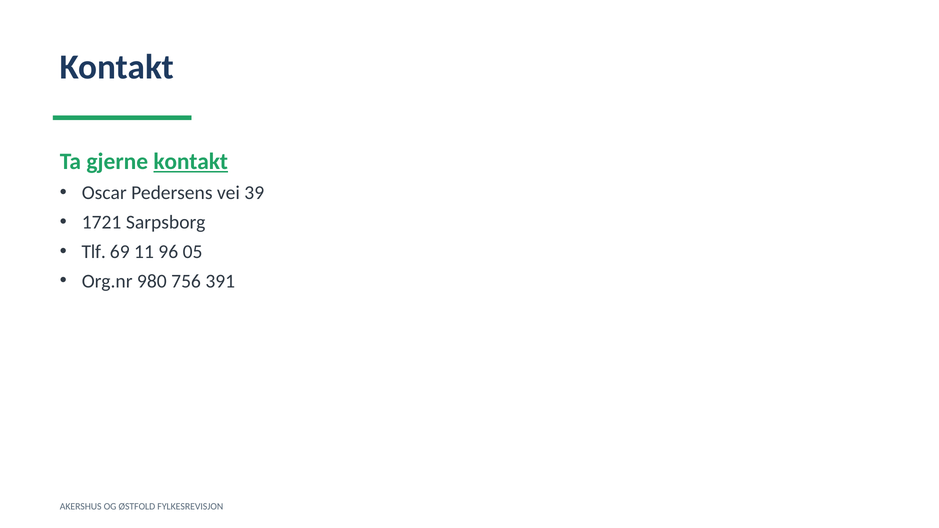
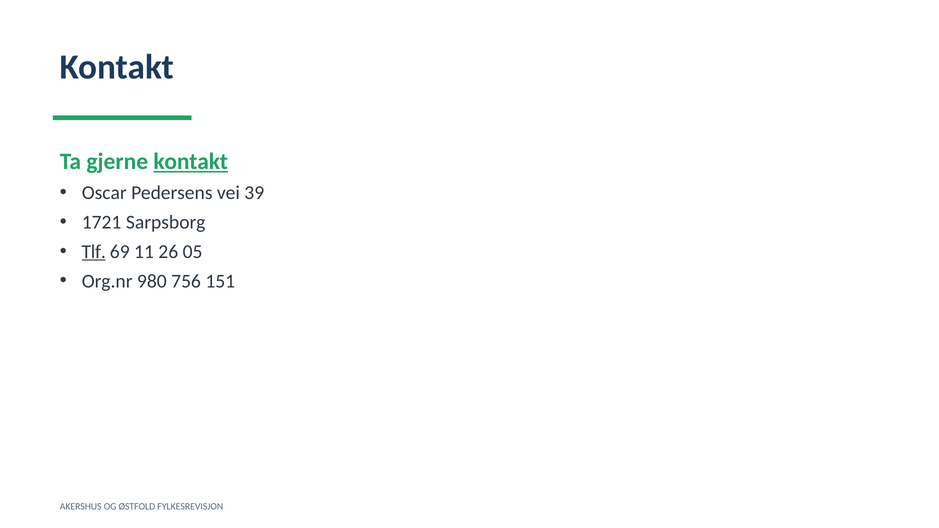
Tlf underline: none -> present (94, 252)
96: 96 -> 26 (168, 252)
391: 391 -> 151 (220, 281)
